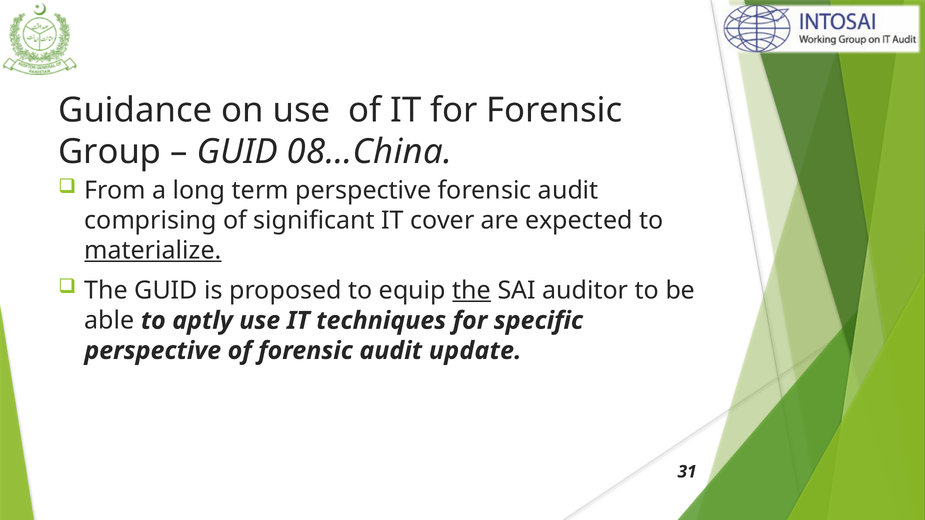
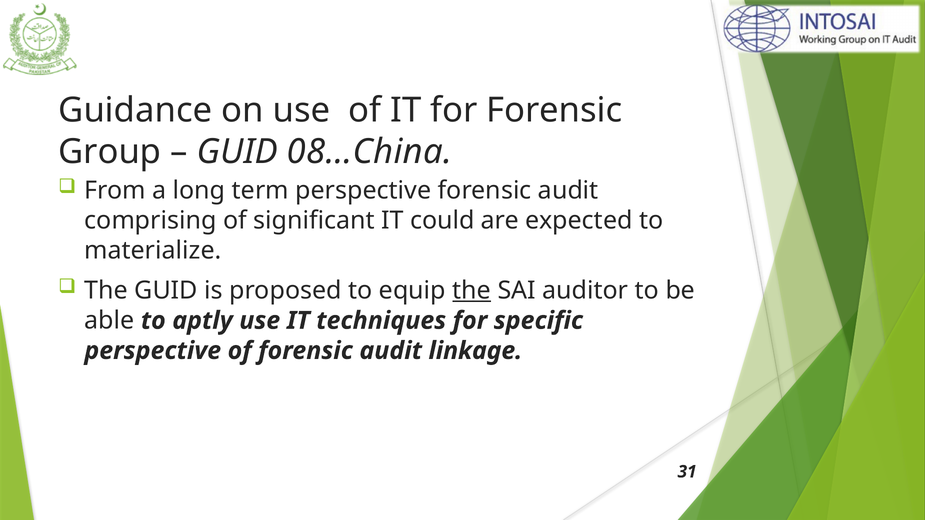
cover: cover -> could (442, 221)
materialize underline: present -> none (153, 251)
update: update -> linkage (475, 351)
